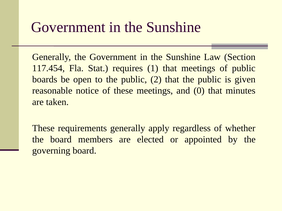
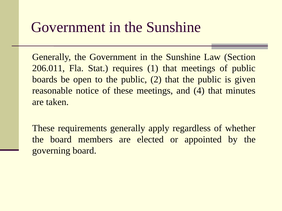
117.454: 117.454 -> 206.011 (48, 68)
0: 0 -> 4 (199, 91)
